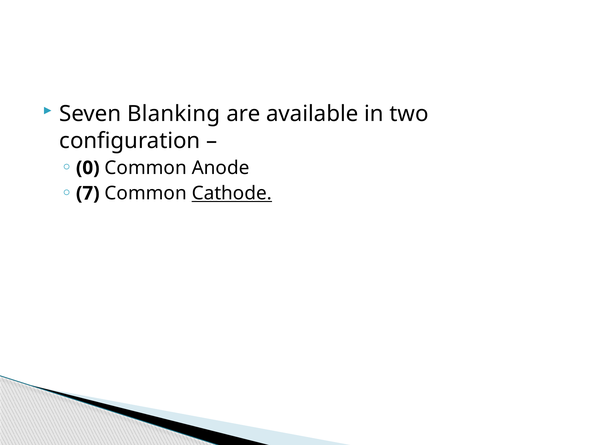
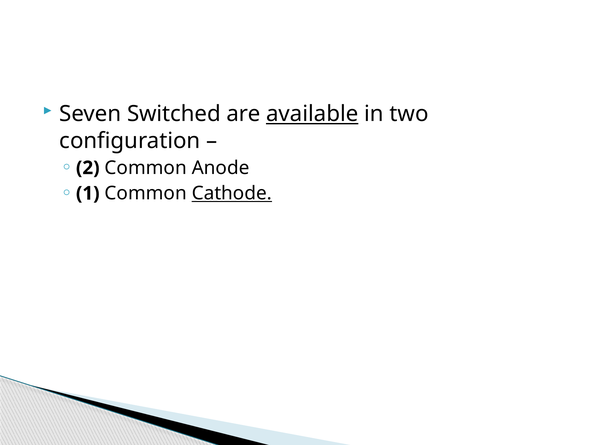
Blanking: Blanking -> Switched (174, 114)
available underline: none -> present (312, 114)
0: 0 -> 2 (88, 168)
7: 7 -> 1 (88, 194)
